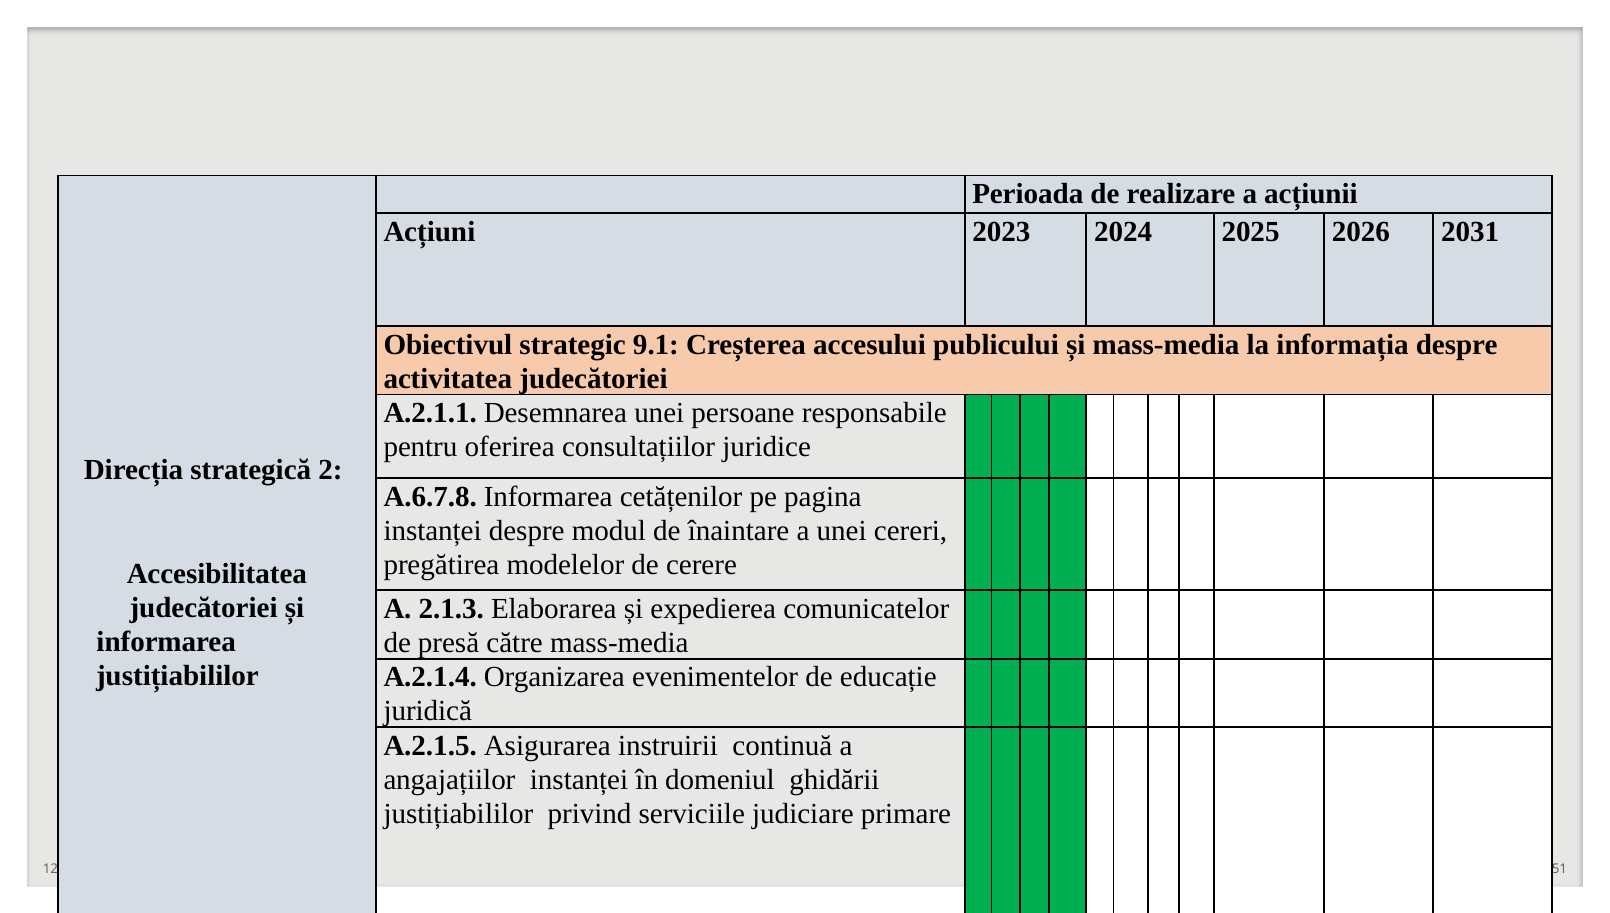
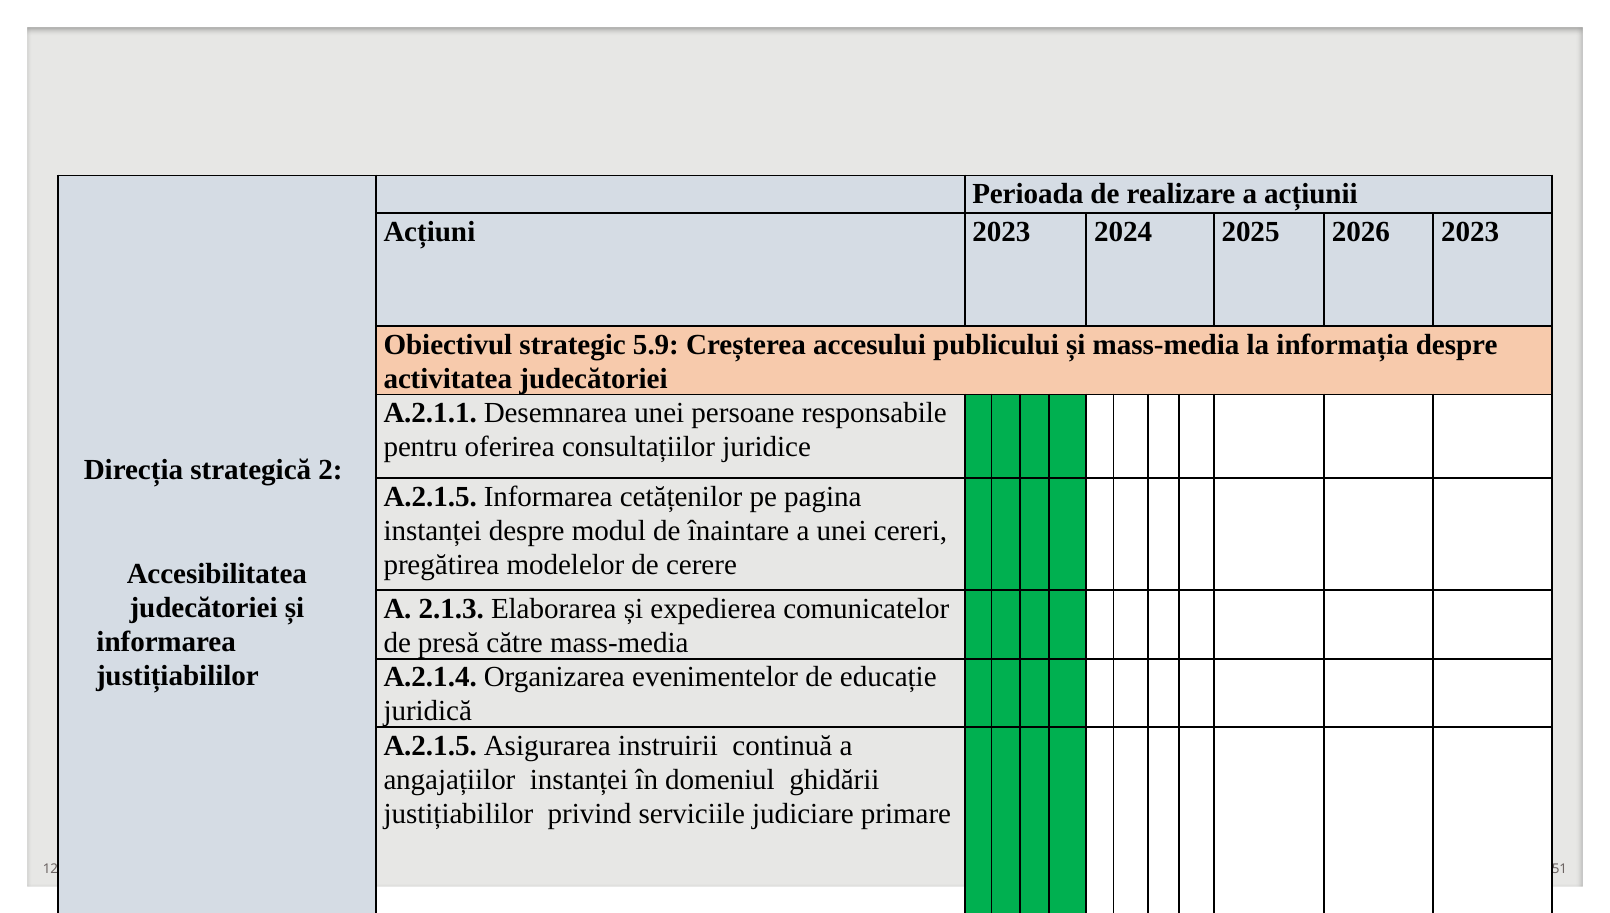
2026 2031: 2031 -> 2023 (1470, 231)
9.1: 9.1 -> 5.9 (656, 344)
A.6.7.8: A.6.7.8 -> A.2.1.5 (430, 497)
